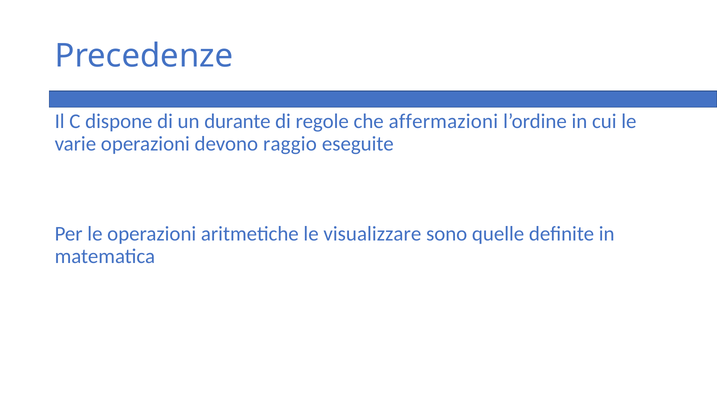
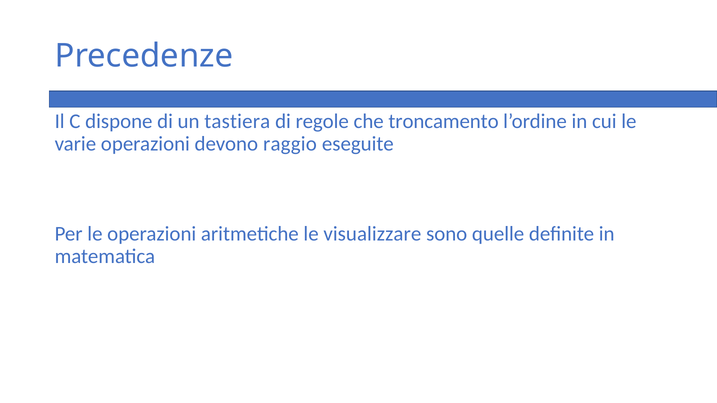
durante: durante -> tastiera (237, 121)
affermazioni: affermazioni -> troncamento (444, 121)
